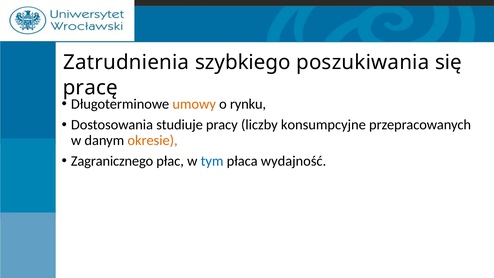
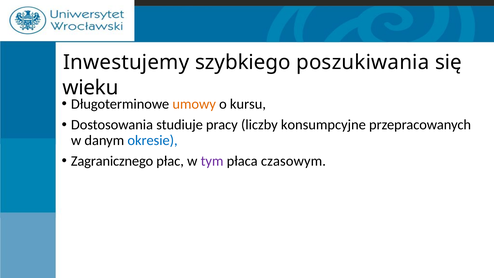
Zatrudnienia: Zatrudnienia -> Inwestujemy (126, 62)
pracę: pracę -> wieku (91, 88)
rynku: rynku -> kursu (248, 104)
okresie colour: orange -> blue (153, 140)
tym colour: blue -> purple (212, 161)
wydajność: wydajność -> czasowym (293, 161)
